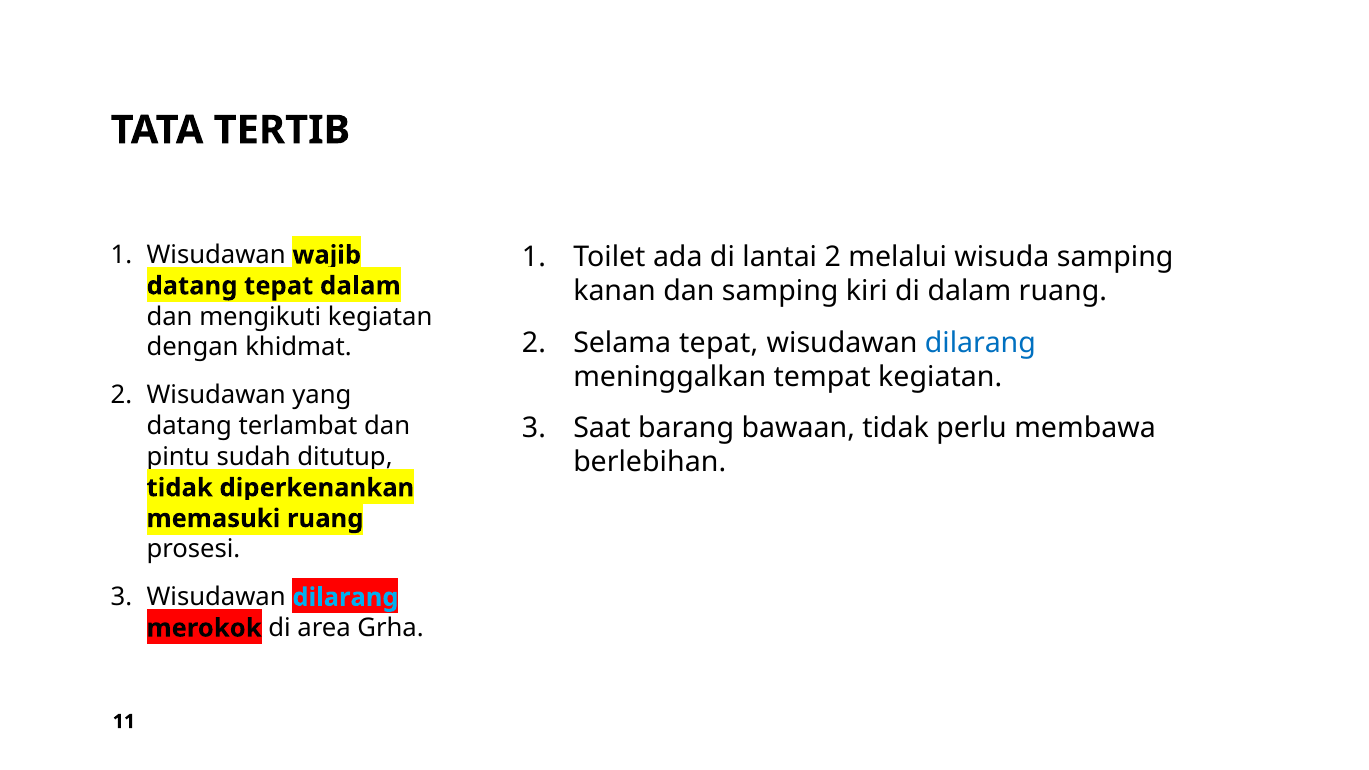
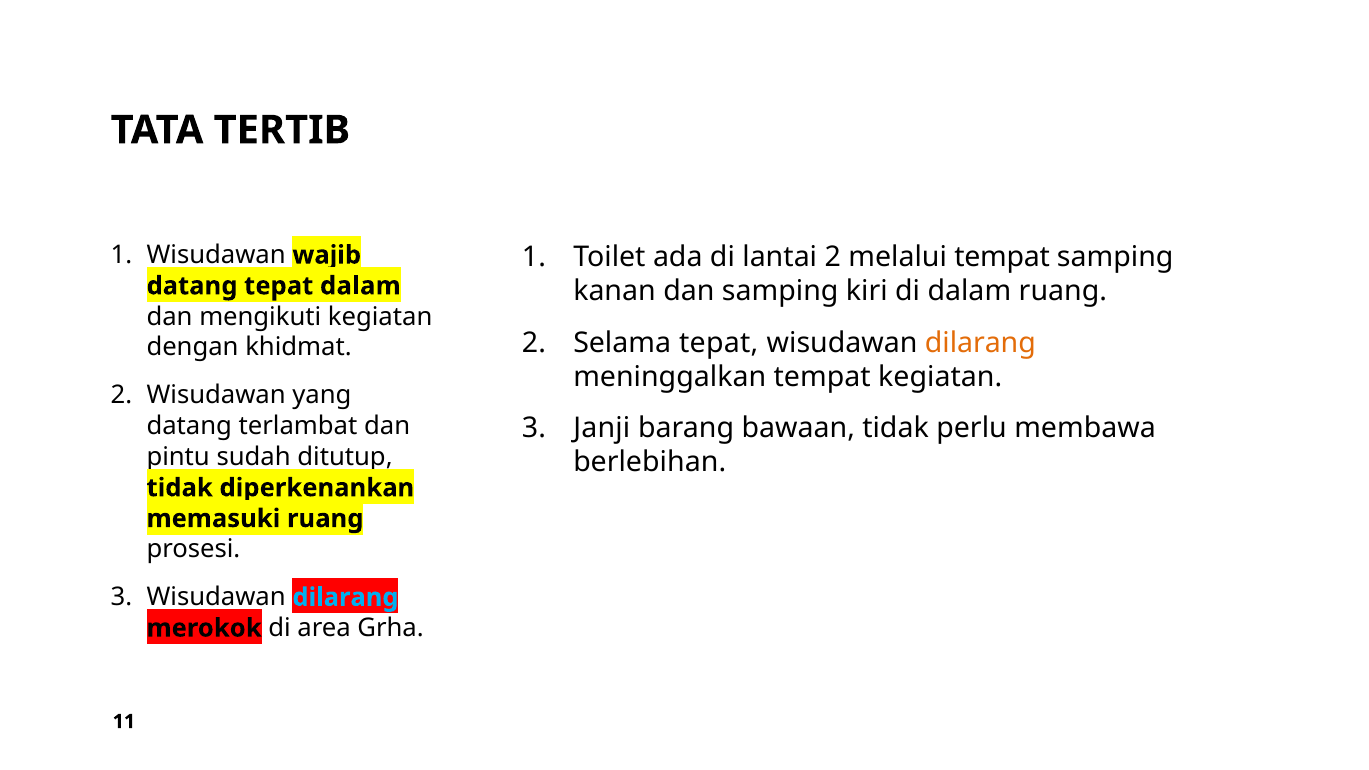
melalui wisuda: wisuda -> tempat (1002, 257)
dilarang colour: blue -> orange (980, 343)
Saat: Saat -> Janji (602, 428)
